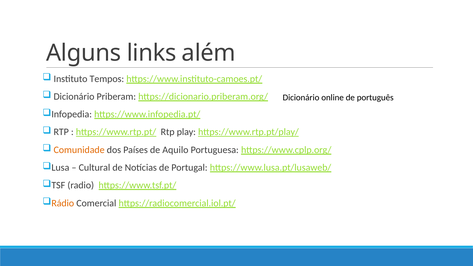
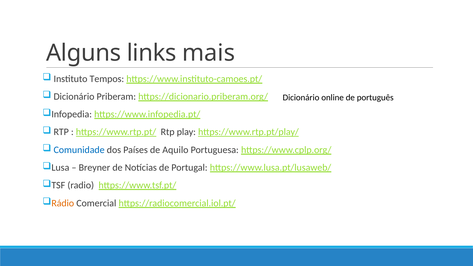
além: além -> mais (209, 53)
Comunidade colour: orange -> blue (79, 150)
Cultural: Cultural -> Breyner (94, 168)
